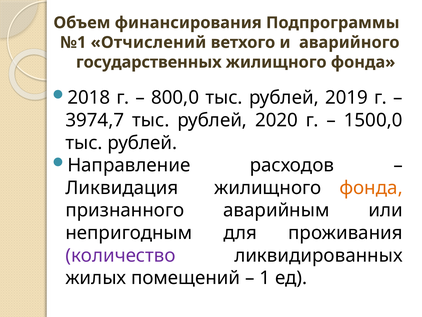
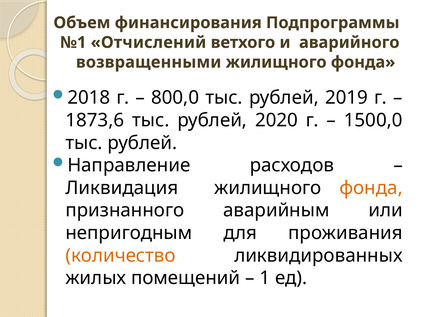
государственных: государственных -> возвращенными (149, 62)
3974,7: 3974,7 -> 1873,6 (95, 120)
количество colour: purple -> orange (121, 255)
